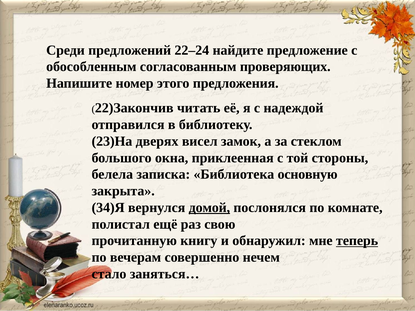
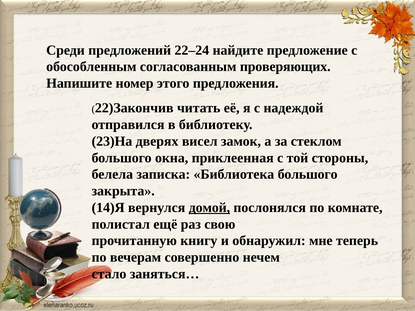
Библиотека основную: основную -> большого (308, 175)
34)Я: 34)Я -> 14)Я (108, 208)
теперь underline: present -> none (357, 241)
